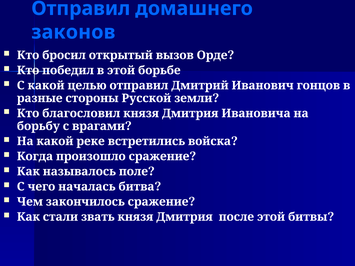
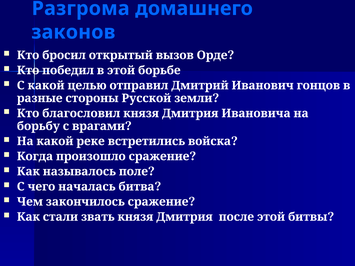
Отправил: Отправил -> Разгрома (81, 8)
